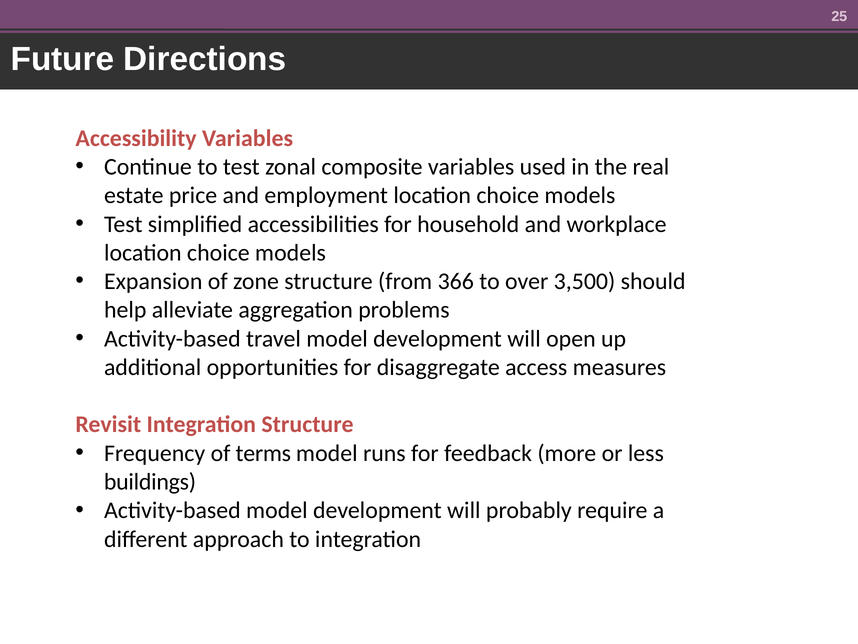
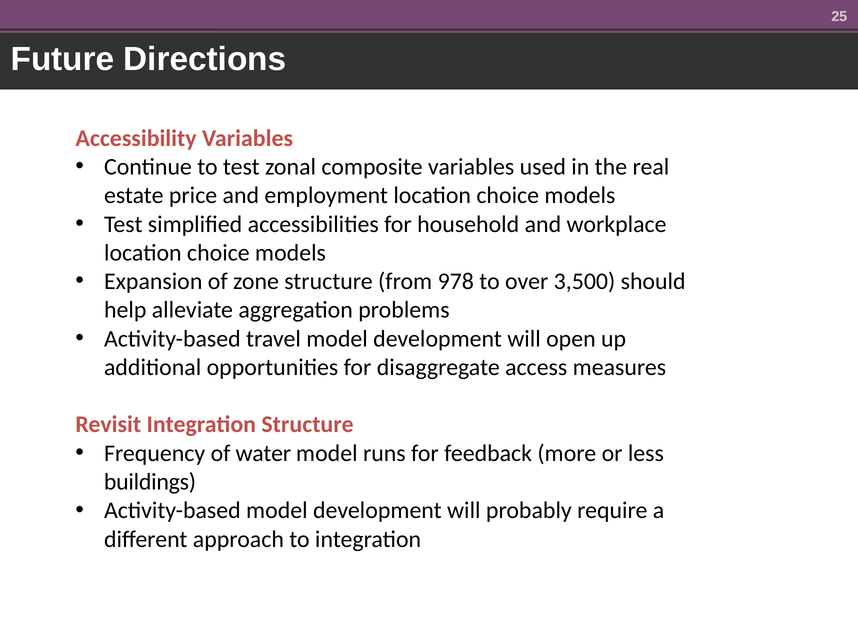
366: 366 -> 978 (456, 281)
terms: terms -> water (263, 453)
